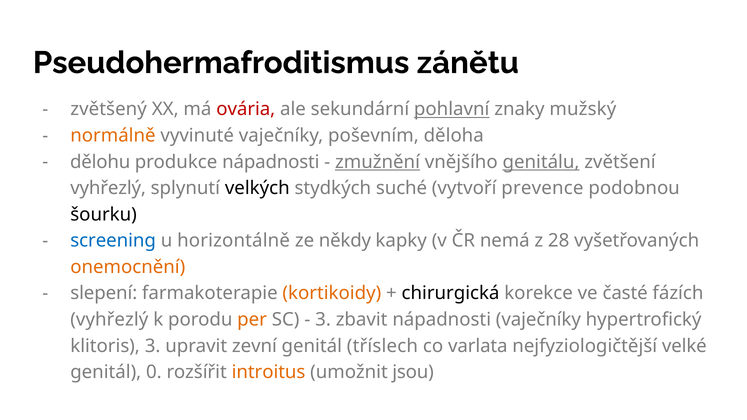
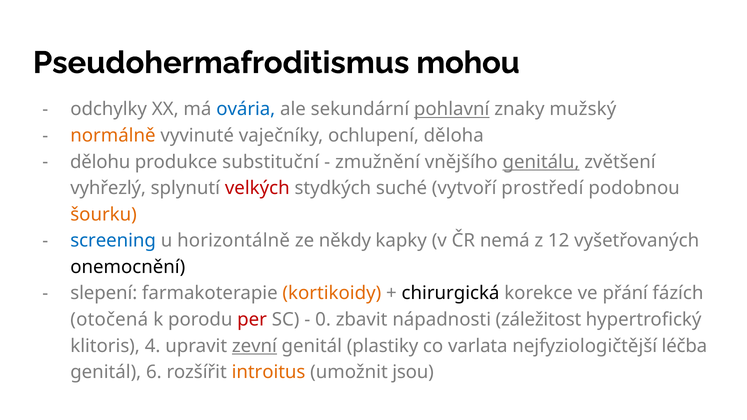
zánětu: zánětu -> mohou (468, 63)
zvětšený: zvětšený -> odchylky (109, 109)
ovária colour: red -> blue (246, 109)
poševním: poševním -> ochlupení (373, 136)
produkce nápadnosti: nápadnosti -> substituční (271, 162)
zmužnění underline: present -> none (377, 162)
velkých colour: black -> red (257, 188)
prevence: prevence -> prostředí (542, 188)
šourku colour: black -> orange (104, 215)
28: 28 -> 12 (559, 241)
onemocnění colour: orange -> black (128, 267)
časté: časté -> přání (625, 293)
vyhřezlý: vyhřezlý -> otočená (109, 320)
per colour: orange -> red (252, 320)
3: 3 -> 0 (323, 320)
nápadnosti vaječníky: vaječníky -> záležitost (538, 320)
klitoris 3: 3 -> 4 (153, 346)
zevní underline: none -> present (254, 346)
tříslech: tříslech -> plastiky (383, 346)
velké: velké -> léčba (684, 346)
0: 0 -> 6 (154, 372)
